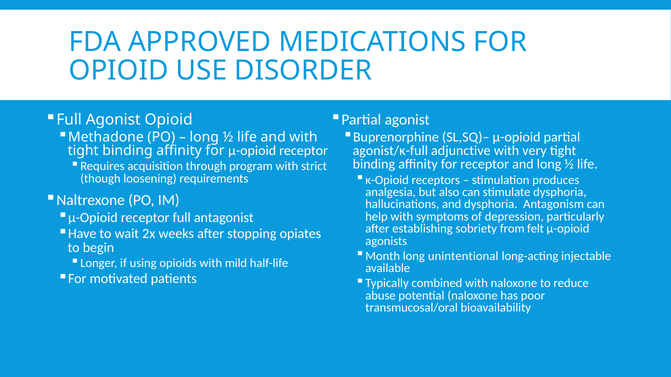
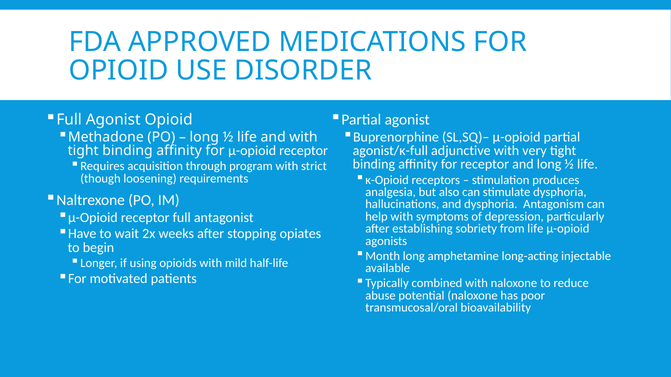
from felt: felt -> life (535, 229)
unintentional: unintentional -> amphetamine (463, 256)
